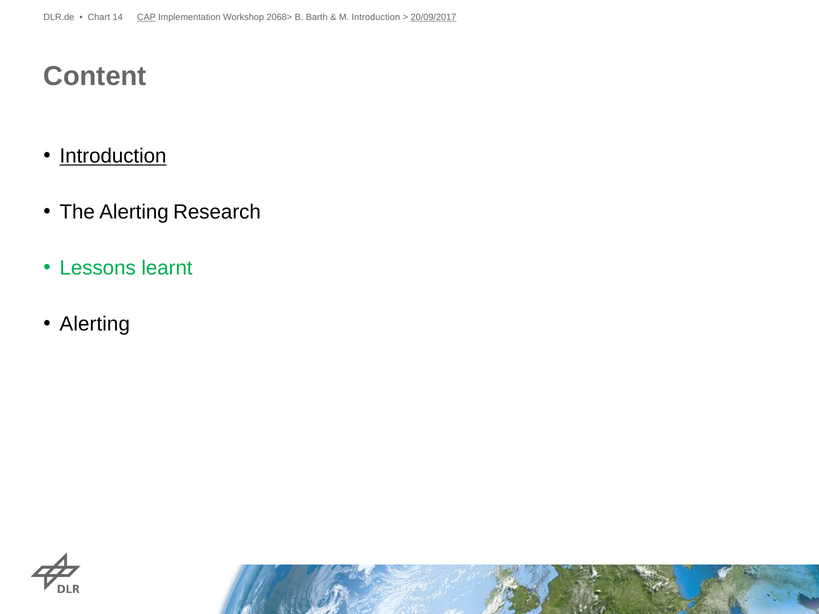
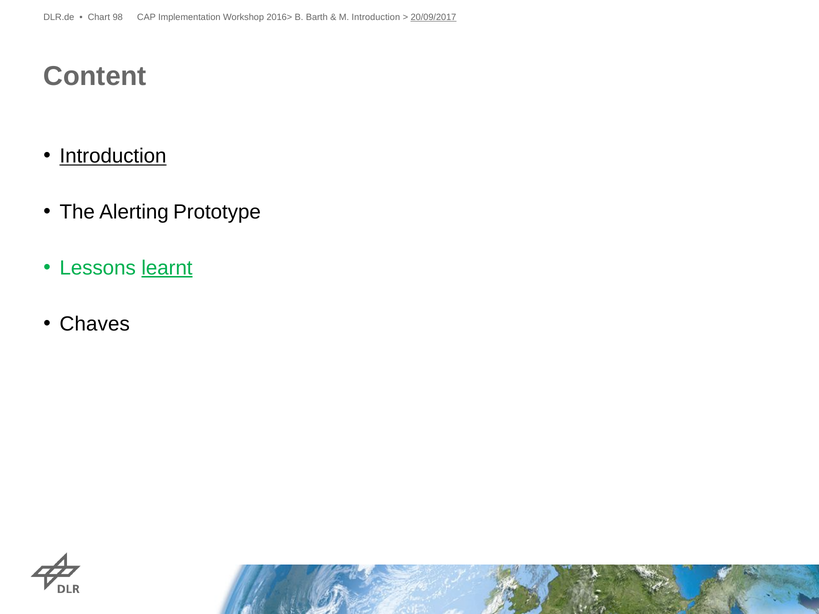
14: 14 -> 98 (118, 17)
CAP underline: present -> none (146, 17)
2068>: 2068> -> 2016> (279, 17)
Research: Research -> Prototype (217, 212)
learnt underline: none -> present (167, 268)
Alerting: Alerting -> Chaves (95, 324)
